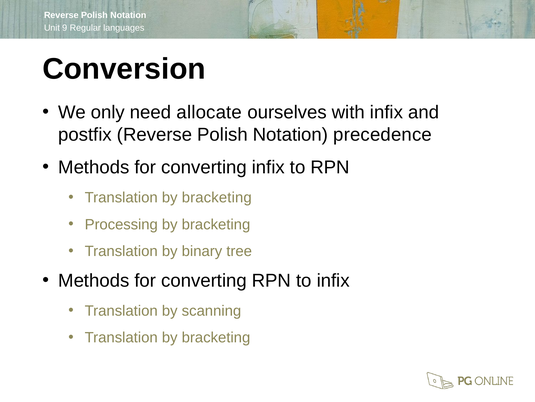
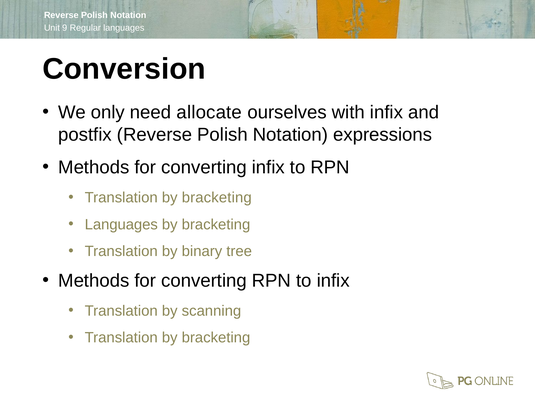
precedence: precedence -> expressions (383, 134)
Processing: Processing -> Languages (121, 224)
